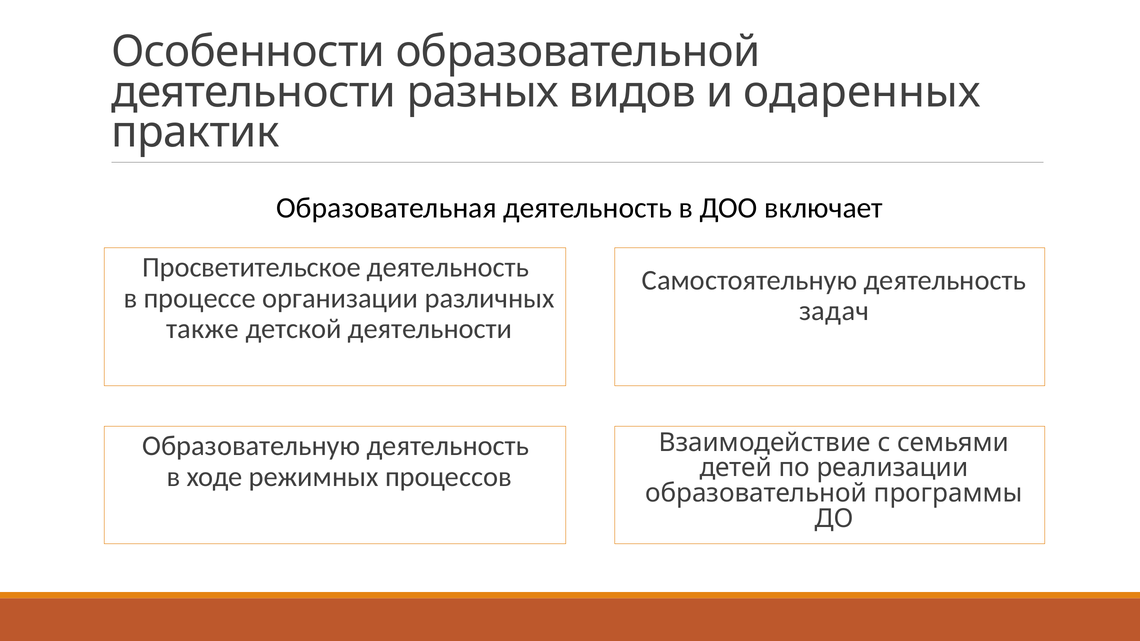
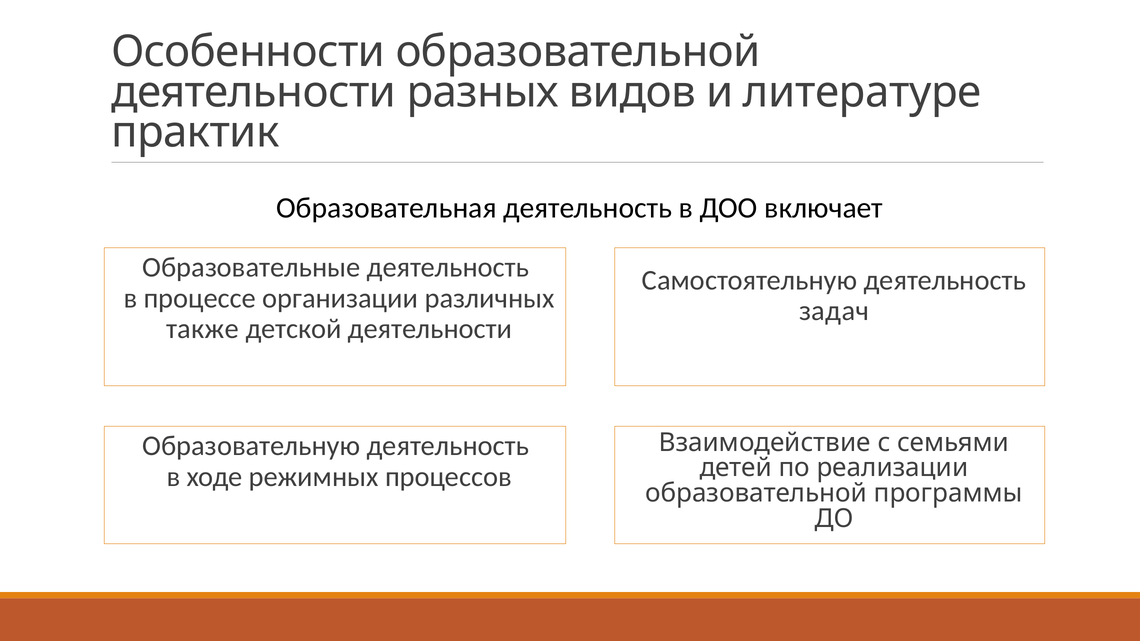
одаренных: одаренных -> литературе (862, 92)
Просветительское: Просветительское -> Образовательные (251, 267)
